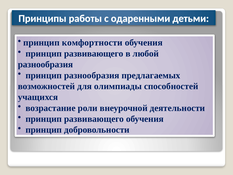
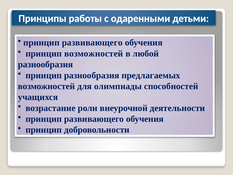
комфортности: комфортности -> развивающего (92, 43)
развивающего: развивающего -> возможностей (94, 53)
